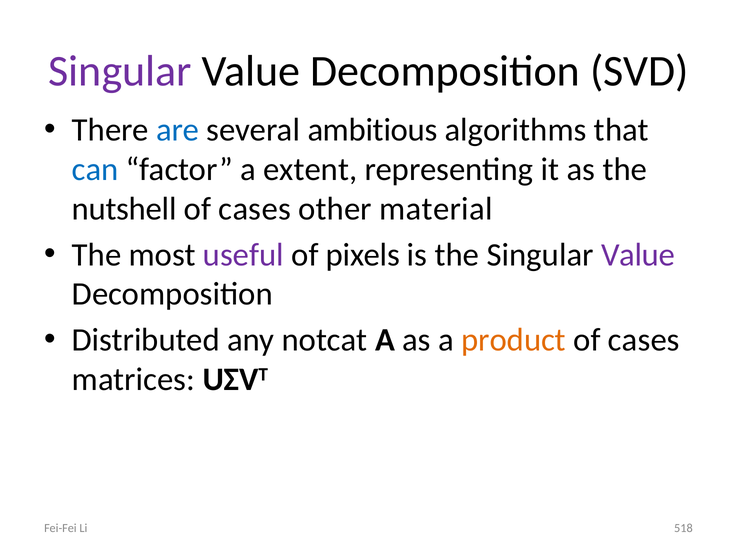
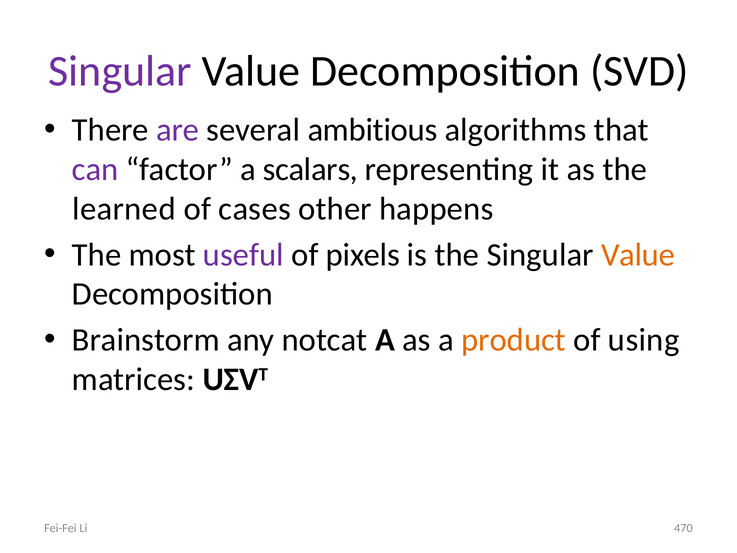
are colour: blue -> purple (178, 130)
can colour: blue -> purple (95, 169)
extent: extent -> scalars (310, 169)
nutshell: nutshell -> learned (124, 209)
material: material -> happens (436, 209)
Value colour: purple -> orange (638, 255)
Distributed: Distributed -> Brainstorm (146, 340)
cases: cases -> using (644, 340)
518: 518 -> 470 (683, 528)
